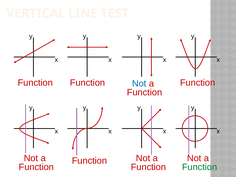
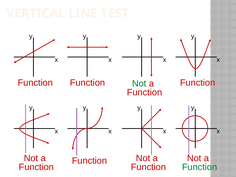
Not colour: blue -> green (139, 84)
